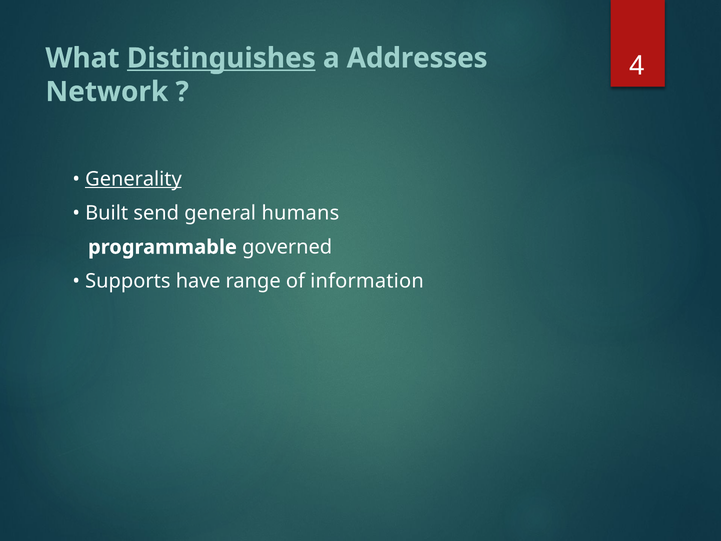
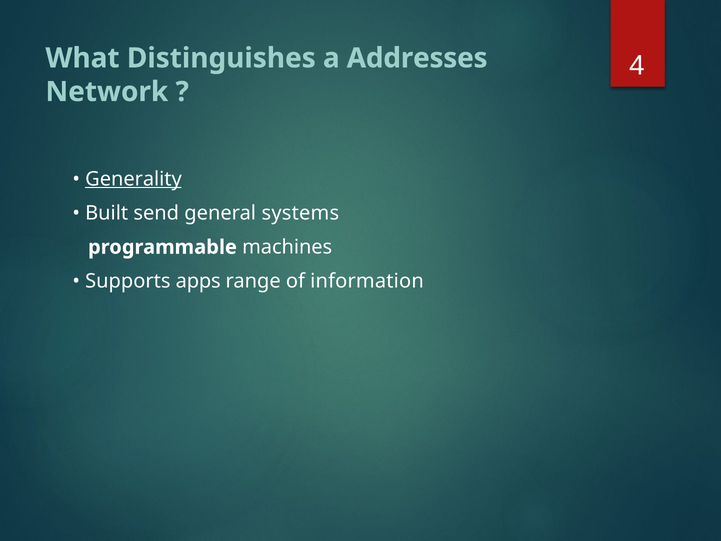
Distinguishes underline: present -> none (221, 58)
humans: humans -> systems (300, 213)
governed: governed -> machines (287, 247)
have: have -> apps (198, 281)
